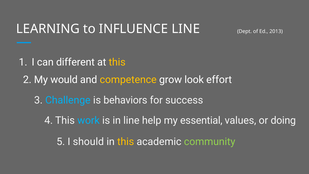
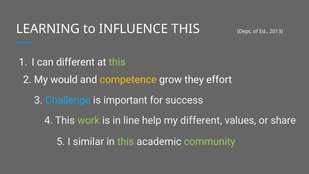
INFLUENCE LINE: LINE -> THIS (186, 29)
this colour: yellow -> light green (117, 62)
look: look -> they (194, 80)
behaviors: behaviors -> important (125, 100)
work colour: light blue -> light green (89, 120)
my essential: essential -> different (201, 120)
doing: doing -> share (283, 120)
should: should -> similar (88, 142)
this colour: yellow -> light green (126, 142)
